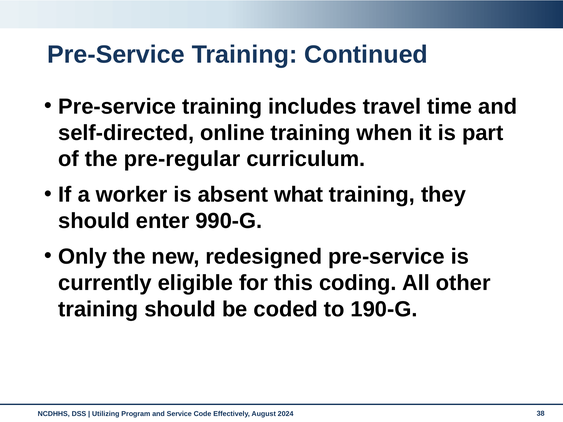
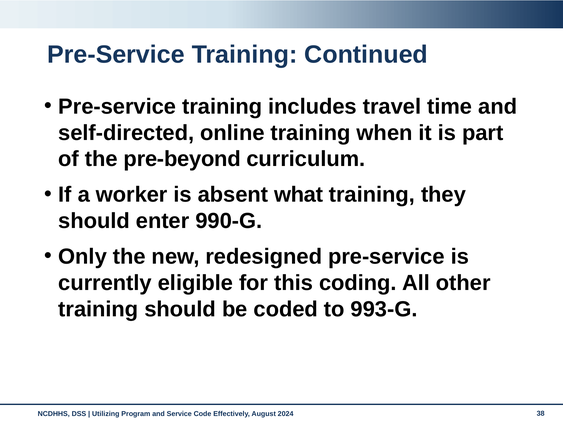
pre-regular: pre-regular -> pre-beyond (182, 159)
190-G: 190-G -> 993-G (384, 309)
